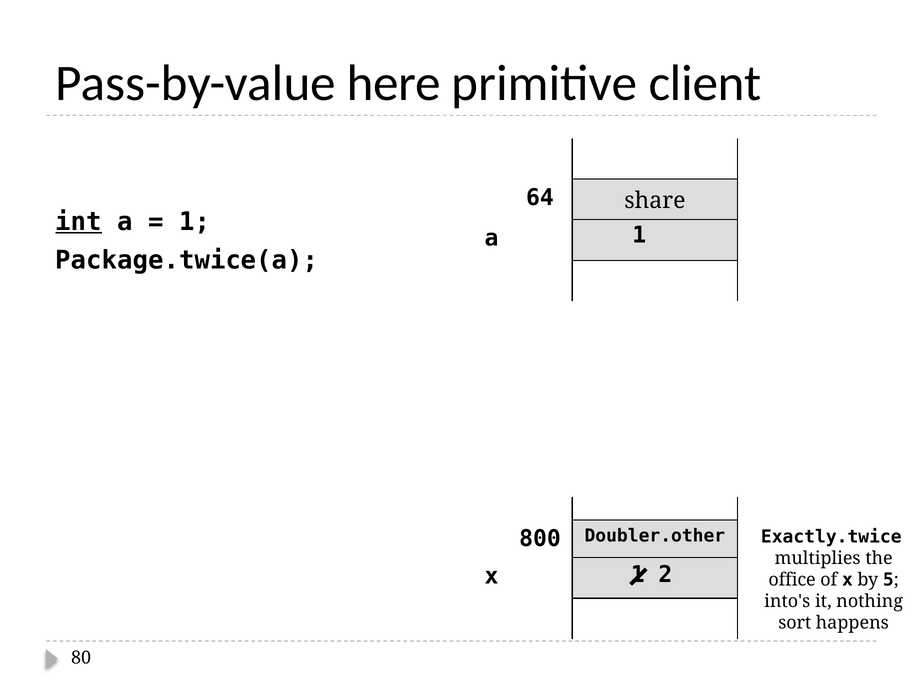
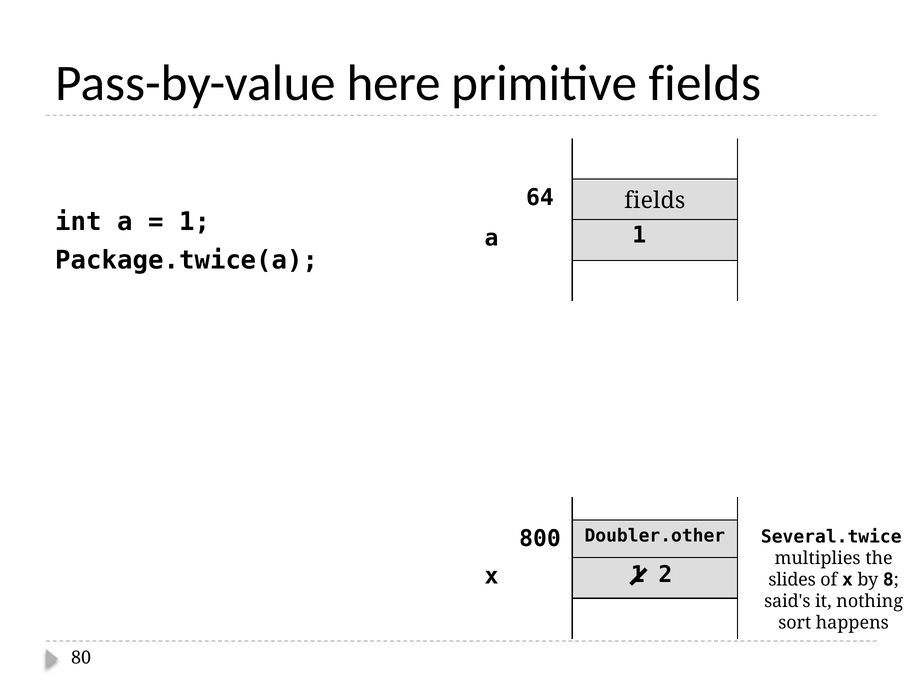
primitive client: client -> fields (705, 84)
64 share: share -> fields (655, 201)
int underline: present -> none (79, 222)
Exactly.twice: Exactly.twice -> Several.twice (831, 537)
office: office -> slides (792, 580)
5: 5 -> 8 (888, 580)
into's: into's -> said's (787, 602)
